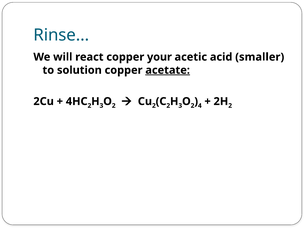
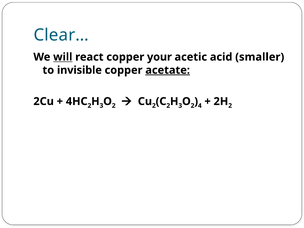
Rinse…: Rinse… -> Clear… (61, 35)
will underline: none -> present (63, 57)
solution: solution -> invisible (79, 70)
